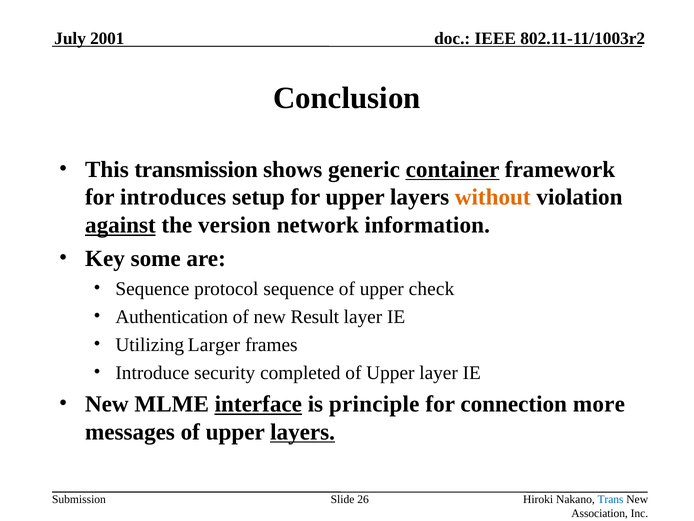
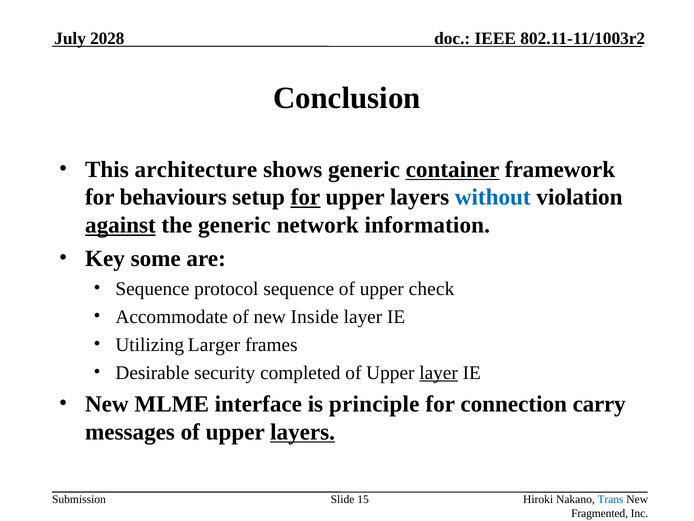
2001: 2001 -> 2028 (107, 39)
transmission: transmission -> architecture (196, 169)
introduces: introduces -> behaviours (173, 197)
for underline: none -> present (305, 197)
without colour: orange -> blue (493, 197)
the version: version -> generic (234, 225)
Authentication: Authentication -> Accommodate (172, 316)
Result: Result -> Inside (315, 316)
Introduce: Introduce -> Desirable (152, 372)
layer underline: none -> present (439, 372)
interface underline: present -> none (258, 404)
more: more -> carry (599, 404)
26: 26 -> 15 (363, 499)
Association: Association -> Fragmented (600, 513)
